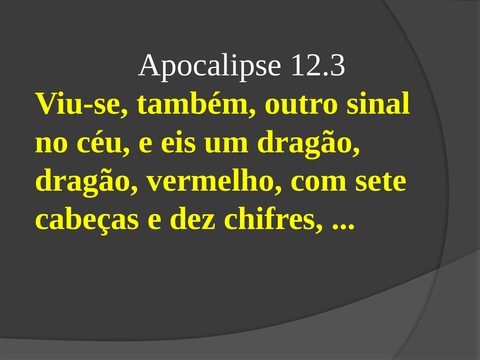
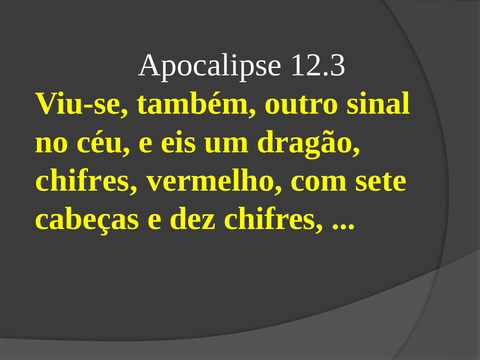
dragão: dragão -> chifres (86, 180)
